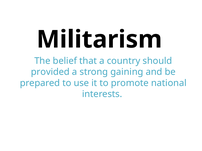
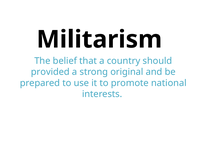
gaining: gaining -> original (127, 72)
